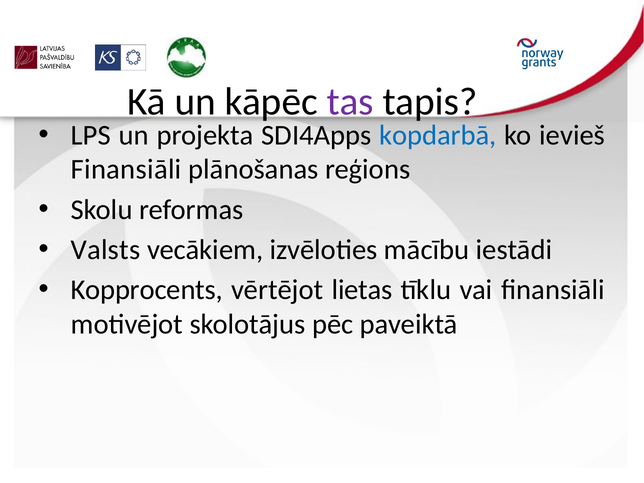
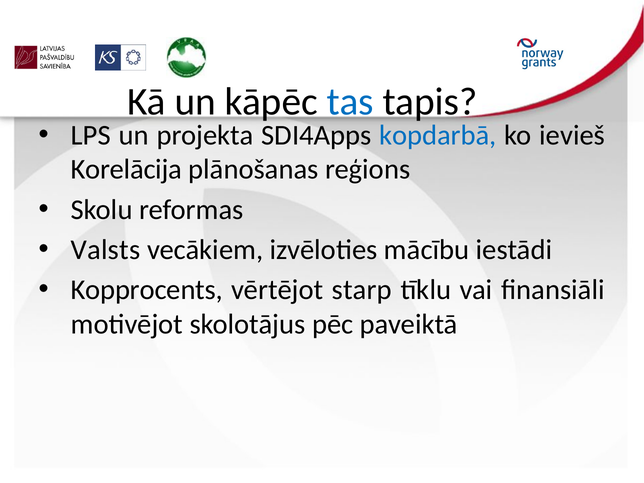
tas colour: purple -> blue (350, 102)
Finansiāli: Finansiāli -> Korelācija (126, 169)
lietas: lietas -> starp (362, 290)
